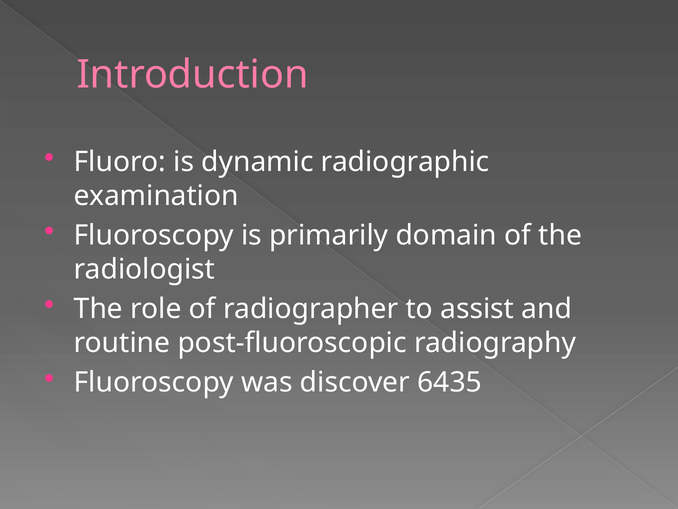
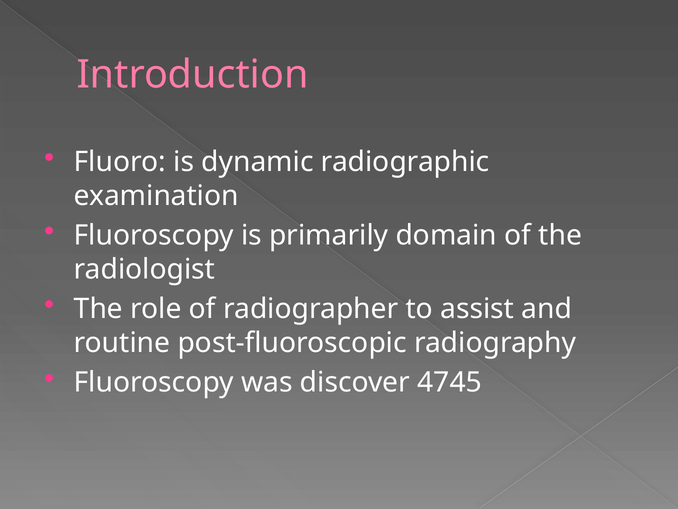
6435: 6435 -> 4745 (450, 382)
